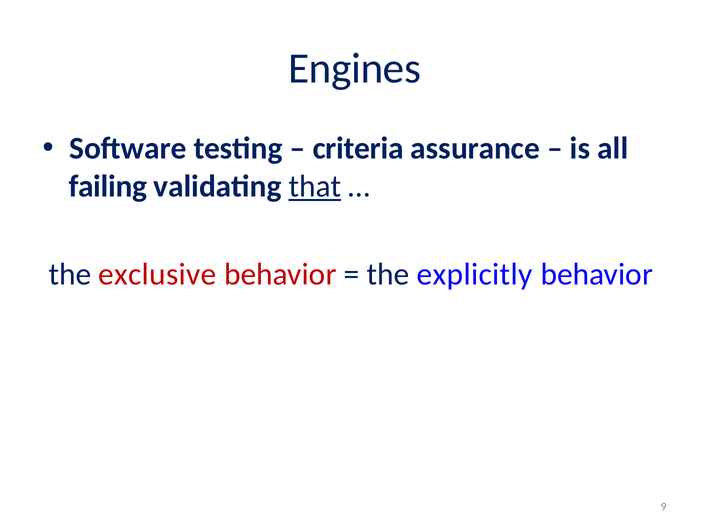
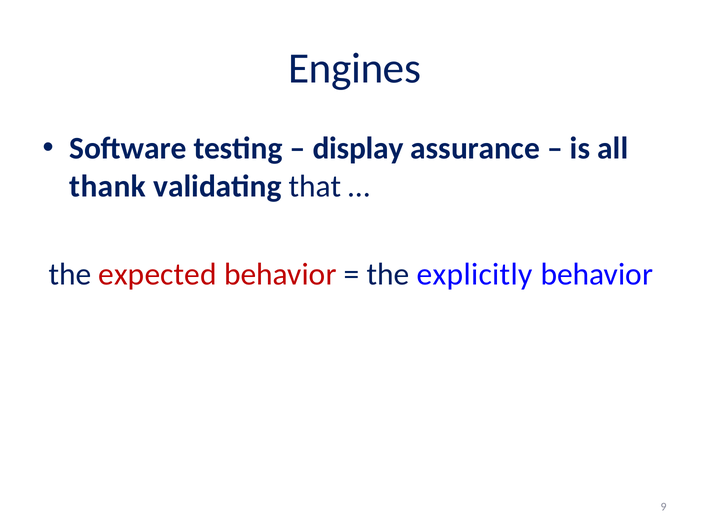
criteria: criteria -> display (358, 149)
failing: failing -> thank (108, 187)
that underline: present -> none (315, 187)
exclusive: exclusive -> expected (158, 275)
